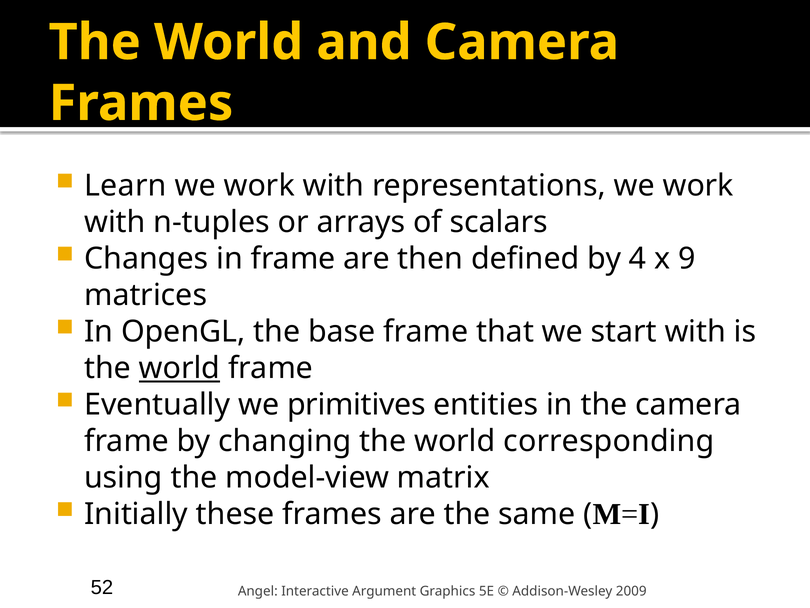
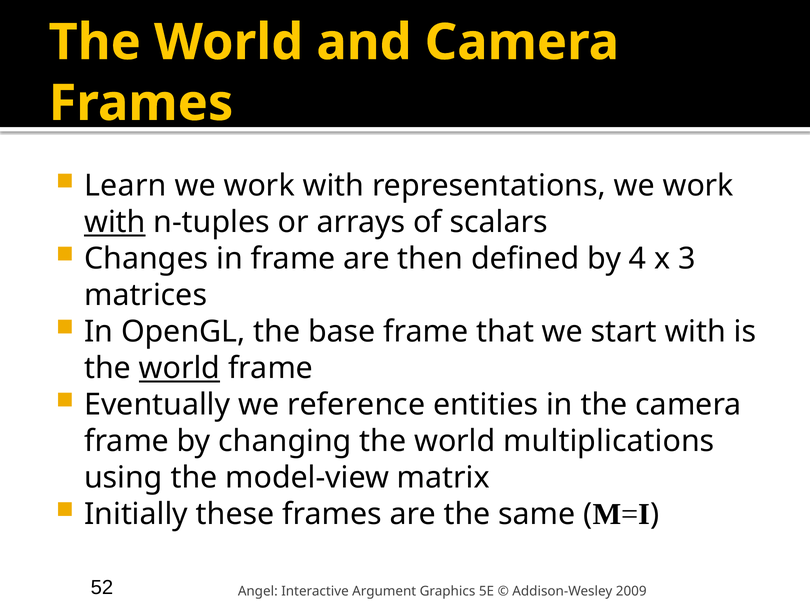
with underline: none -> present (115, 222)
9: 9 -> 3 (687, 259)
primitives: primitives -> reference (356, 405)
corresponding: corresponding -> multiplications (609, 441)
